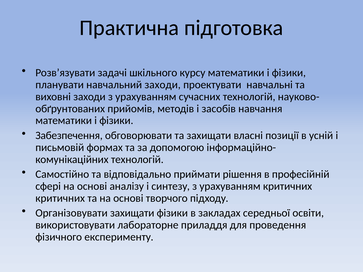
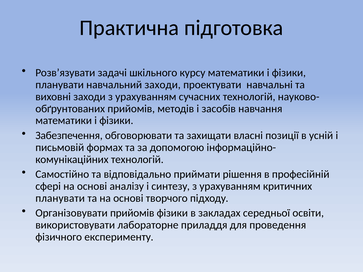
критичних: критичних -> планувати (60, 198)
Організовувати захищати: захищати -> прийомів (132, 213)
